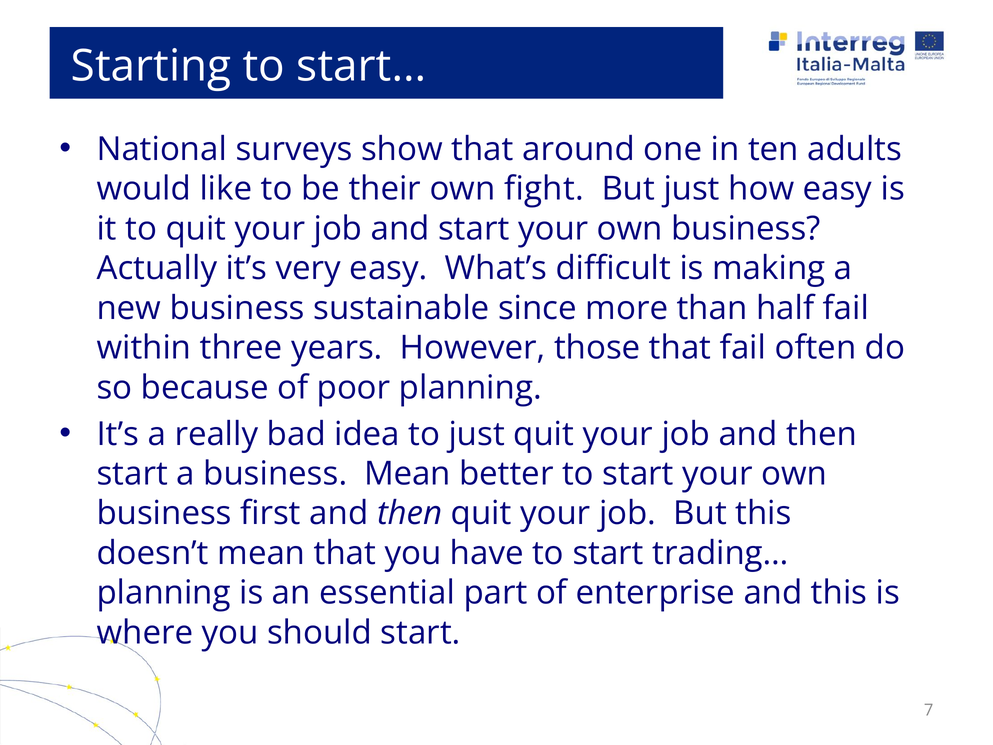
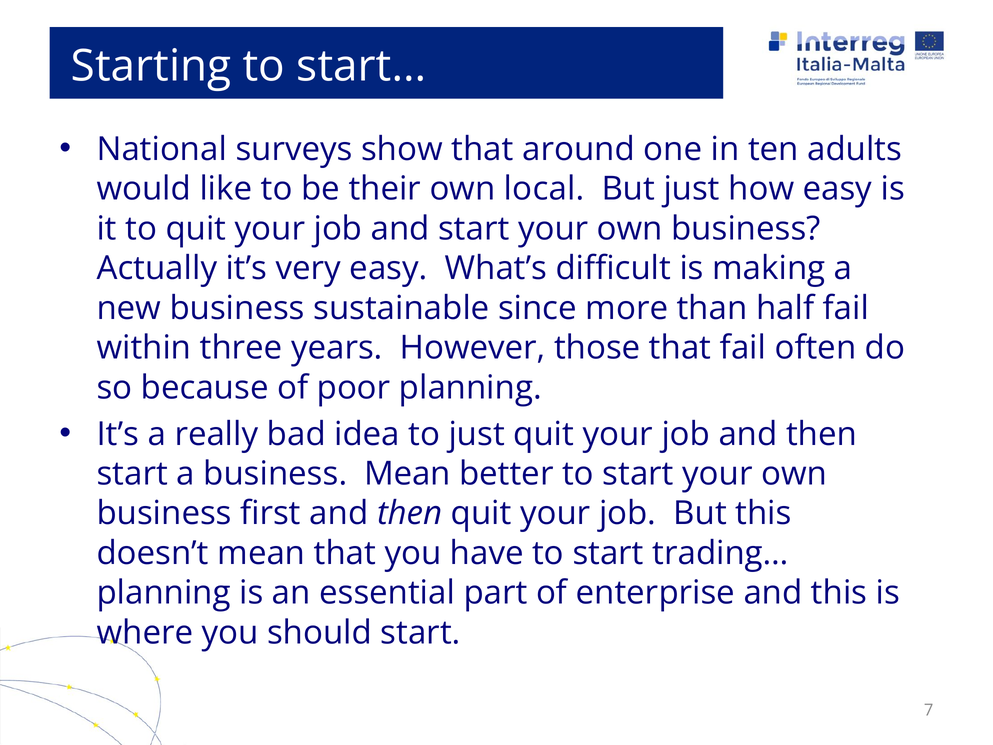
fight: fight -> local (544, 189)
